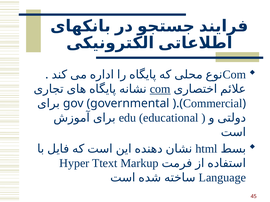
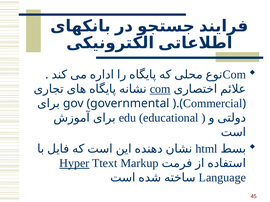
Hyper underline: none -> present (74, 164)
